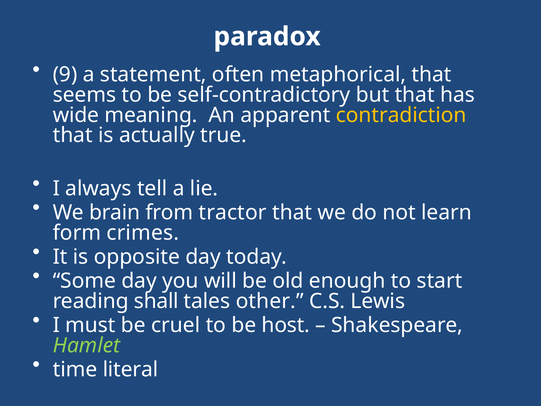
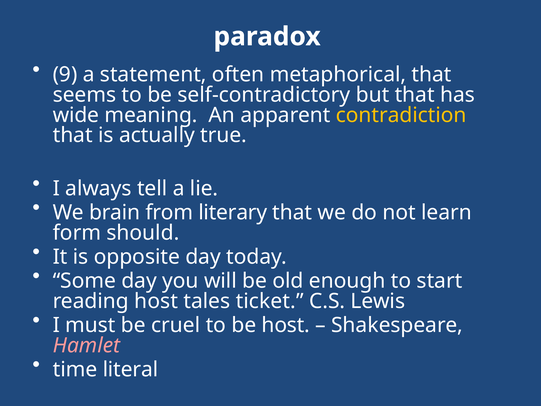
tractor: tractor -> literary (233, 212)
crimes: crimes -> should (143, 233)
reading shall: shall -> host (156, 301)
other: other -> ticket (270, 301)
Hamlet colour: light green -> pink (87, 345)
